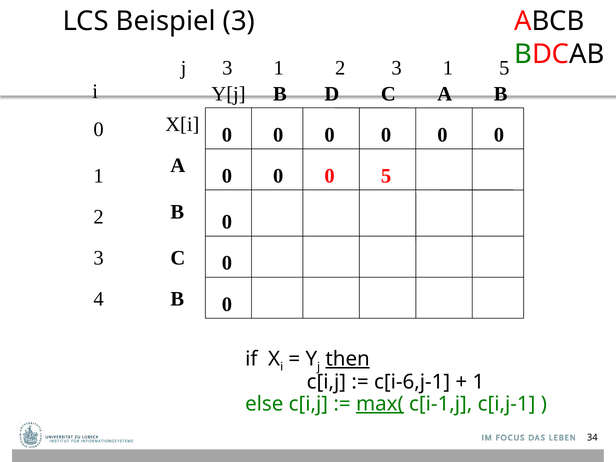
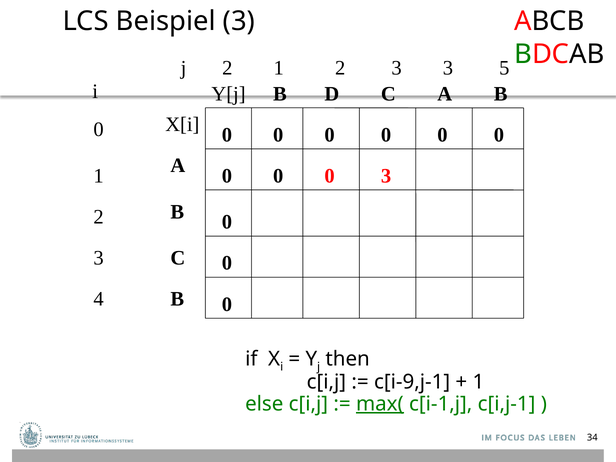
j 3: 3 -> 2 (227, 68)
2 3 1: 1 -> 3 (448, 68)
0 5: 5 -> 3 (386, 176)
then underline: present -> none (348, 359)
c[i-6,j-1: c[i-6,j-1 -> c[i-9,j-1 (412, 382)
